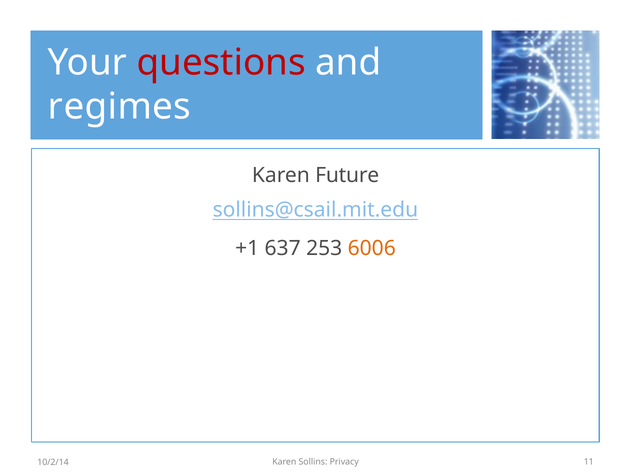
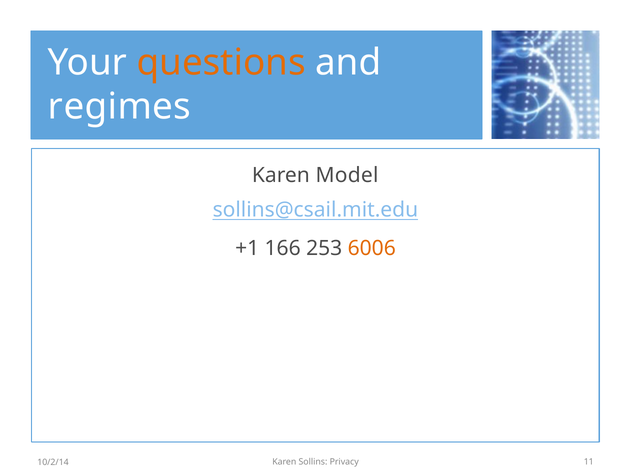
questions colour: red -> orange (221, 63)
Future: Future -> Model (347, 175)
637: 637 -> 166 (283, 248)
